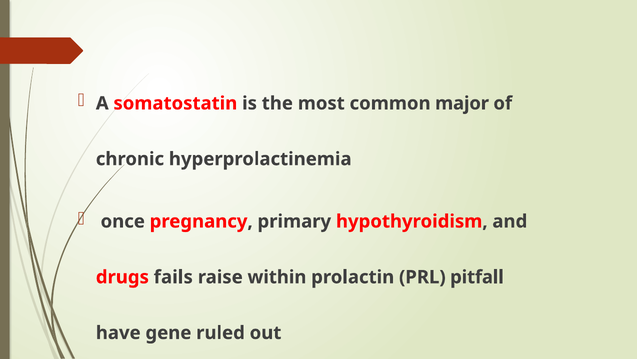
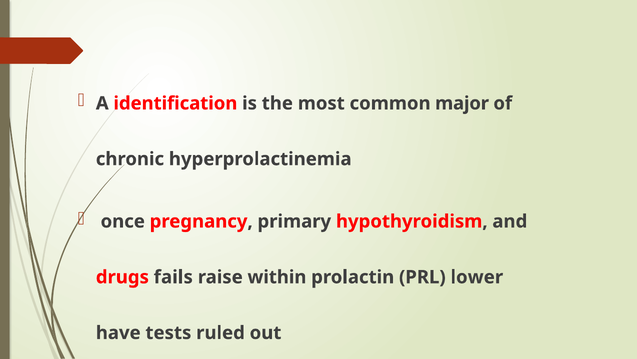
somatostatin: somatostatin -> identification (175, 103)
pitfall: pitfall -> lower (477, 277)
gene: gene -> tests (168, 332)
